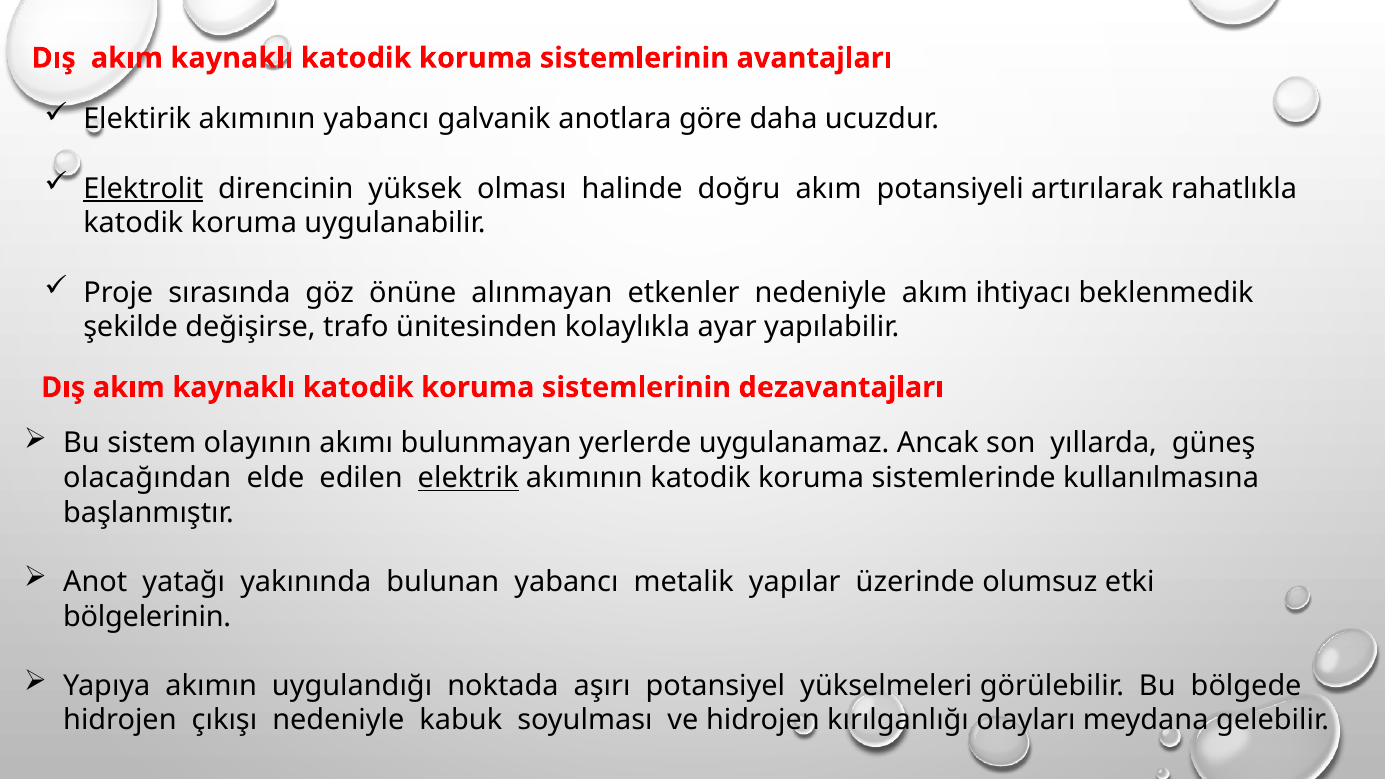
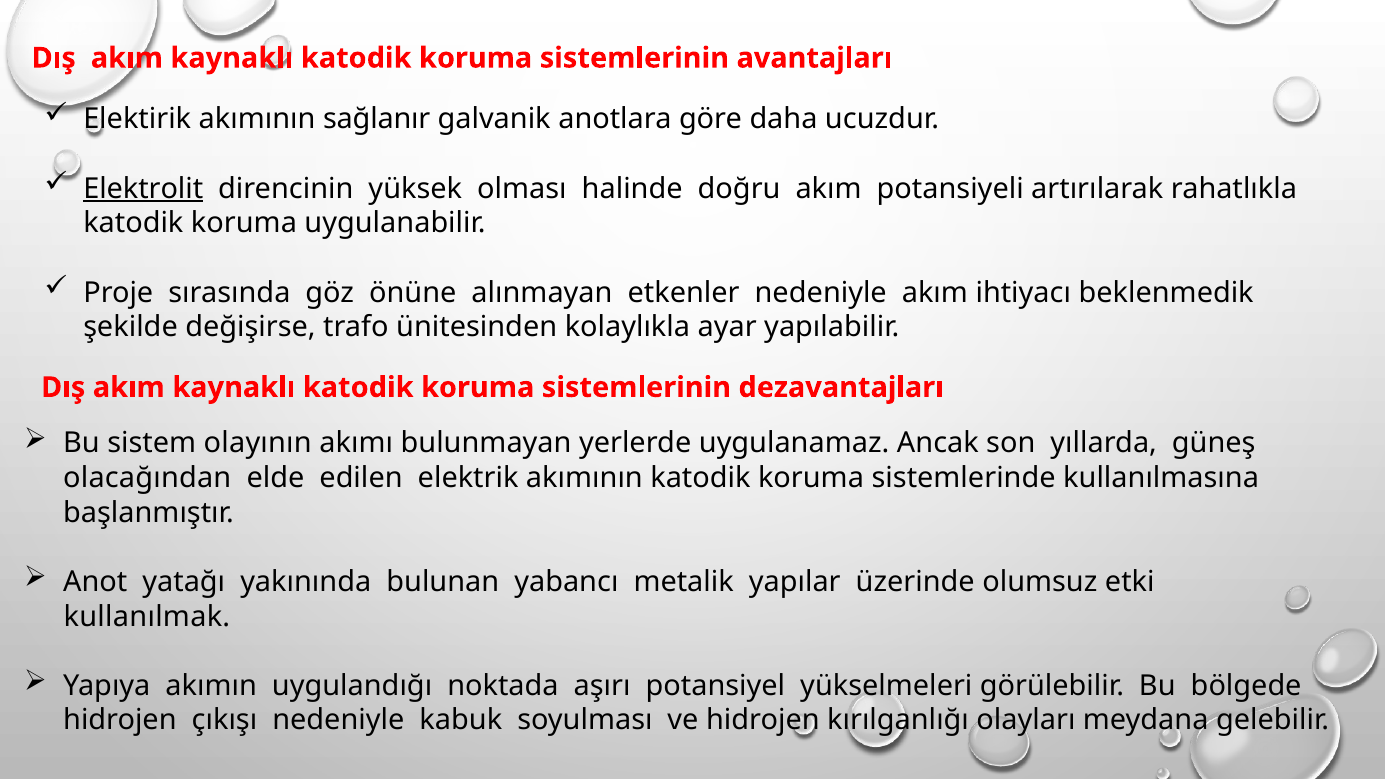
akımının yabancı: yabancı -> sağlanır (377, 119)
elektrik underline: present -> none (468, 478)
bölgelerinin: bölgelerinin -> kullanılmak (147, 617)
